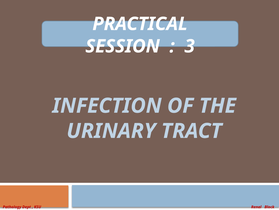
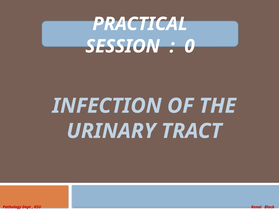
3: 3 -> 0 (190, 46)
